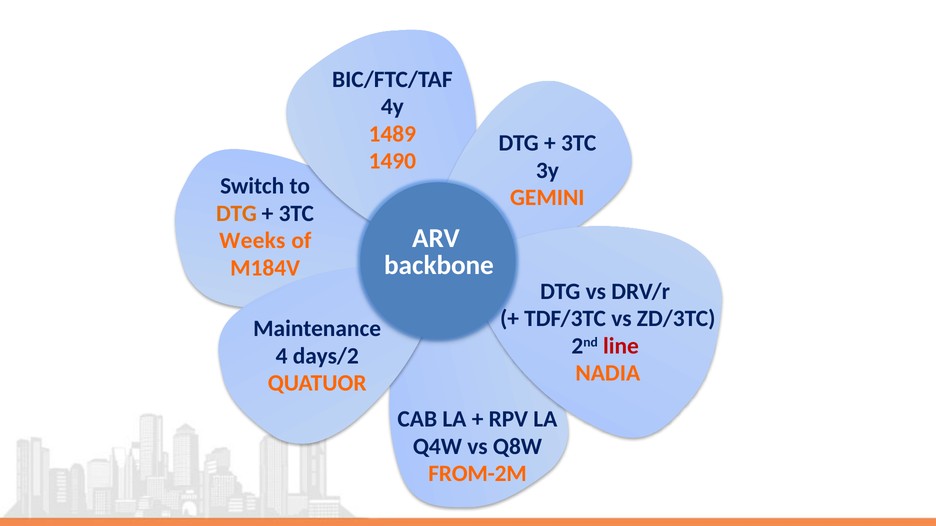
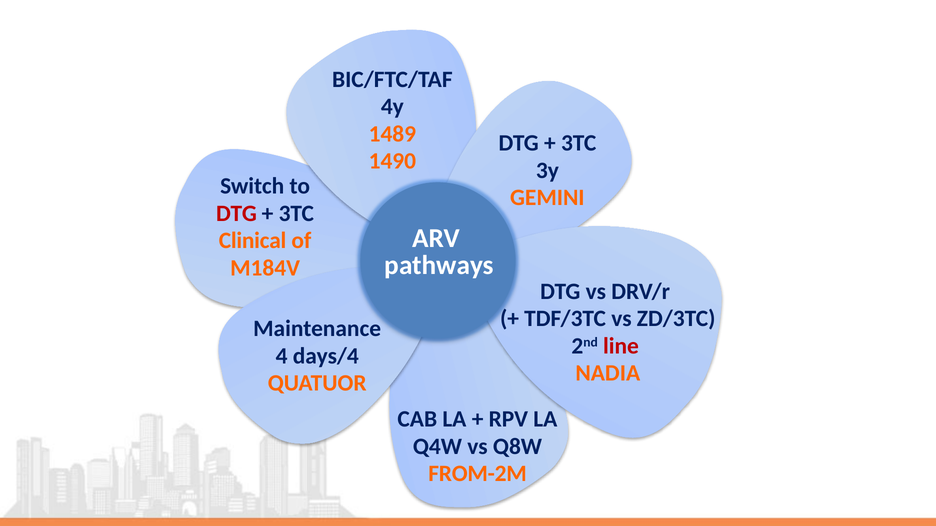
DTG colour: orange -> red (236, 214)
Weeks: Weeks -> Clinical (253, 241)
backbone: backbone -> pathways (439, 266)
days/2: days/2 -> days/4 (326, 356)
